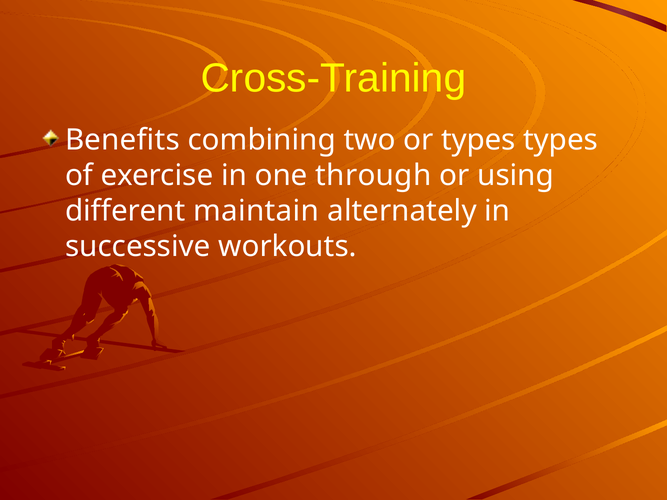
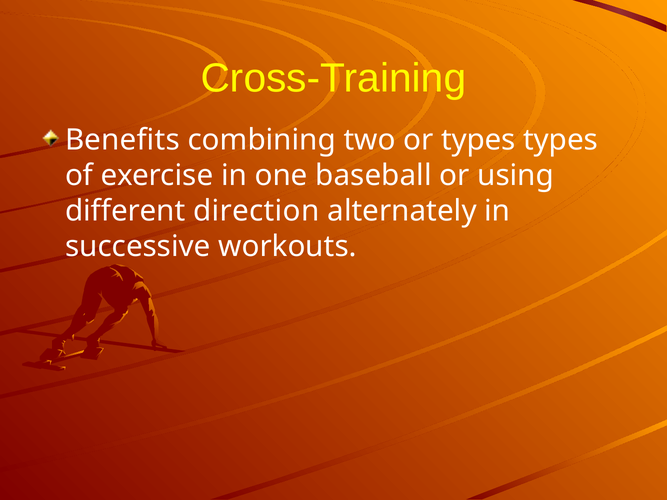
through: through -> baseball (374, 176)
maintain: maintain -> direction (256, 211)
